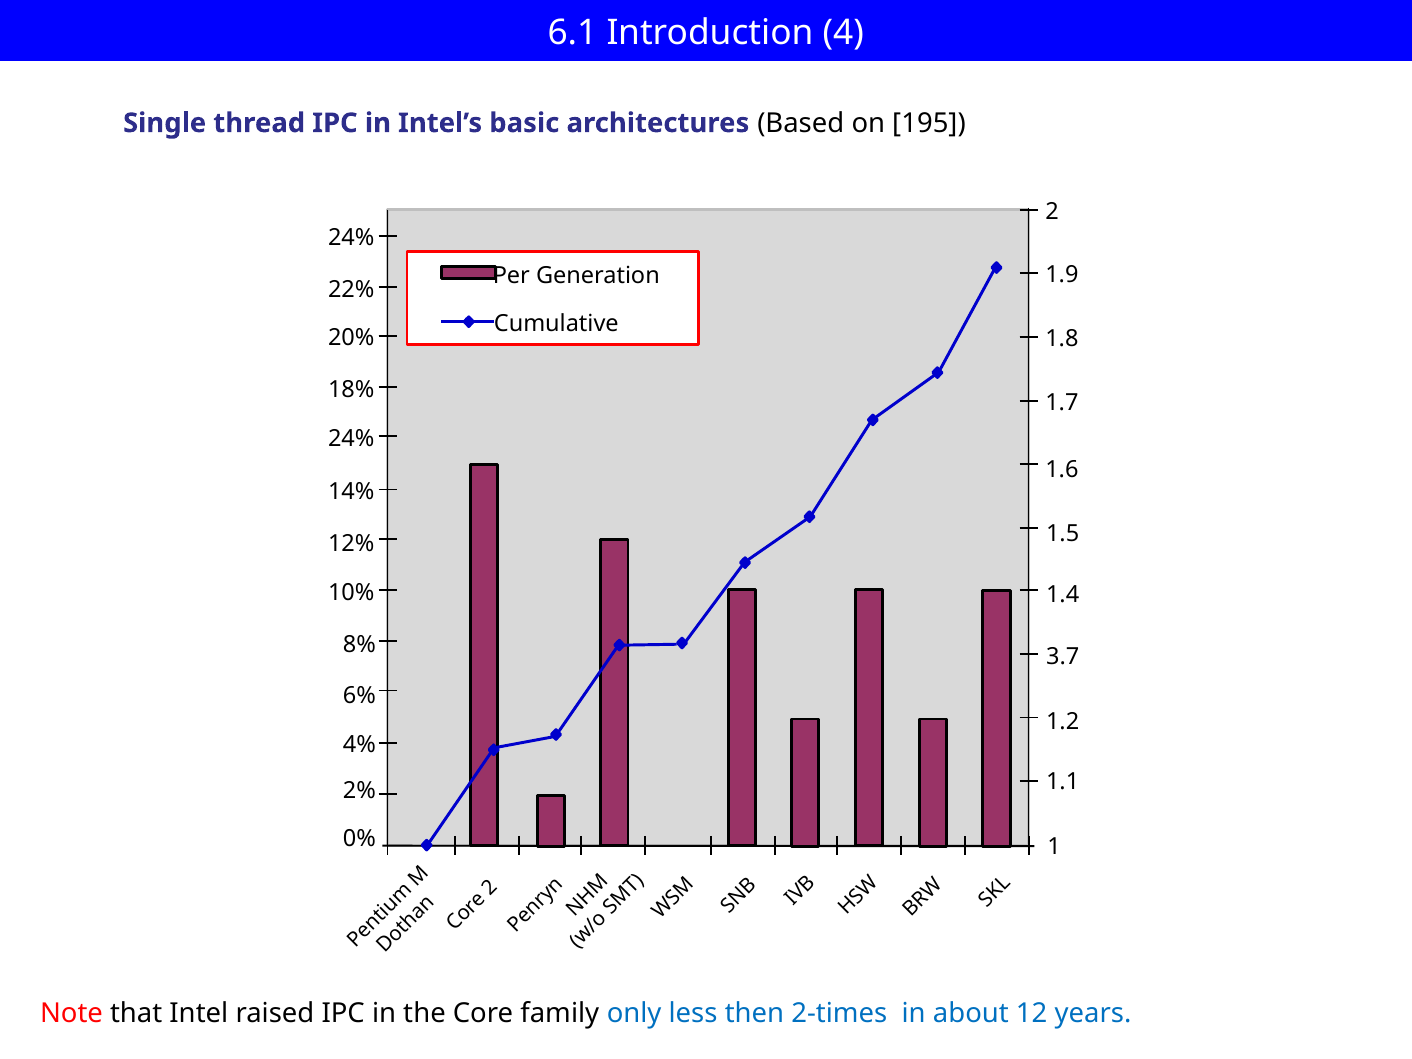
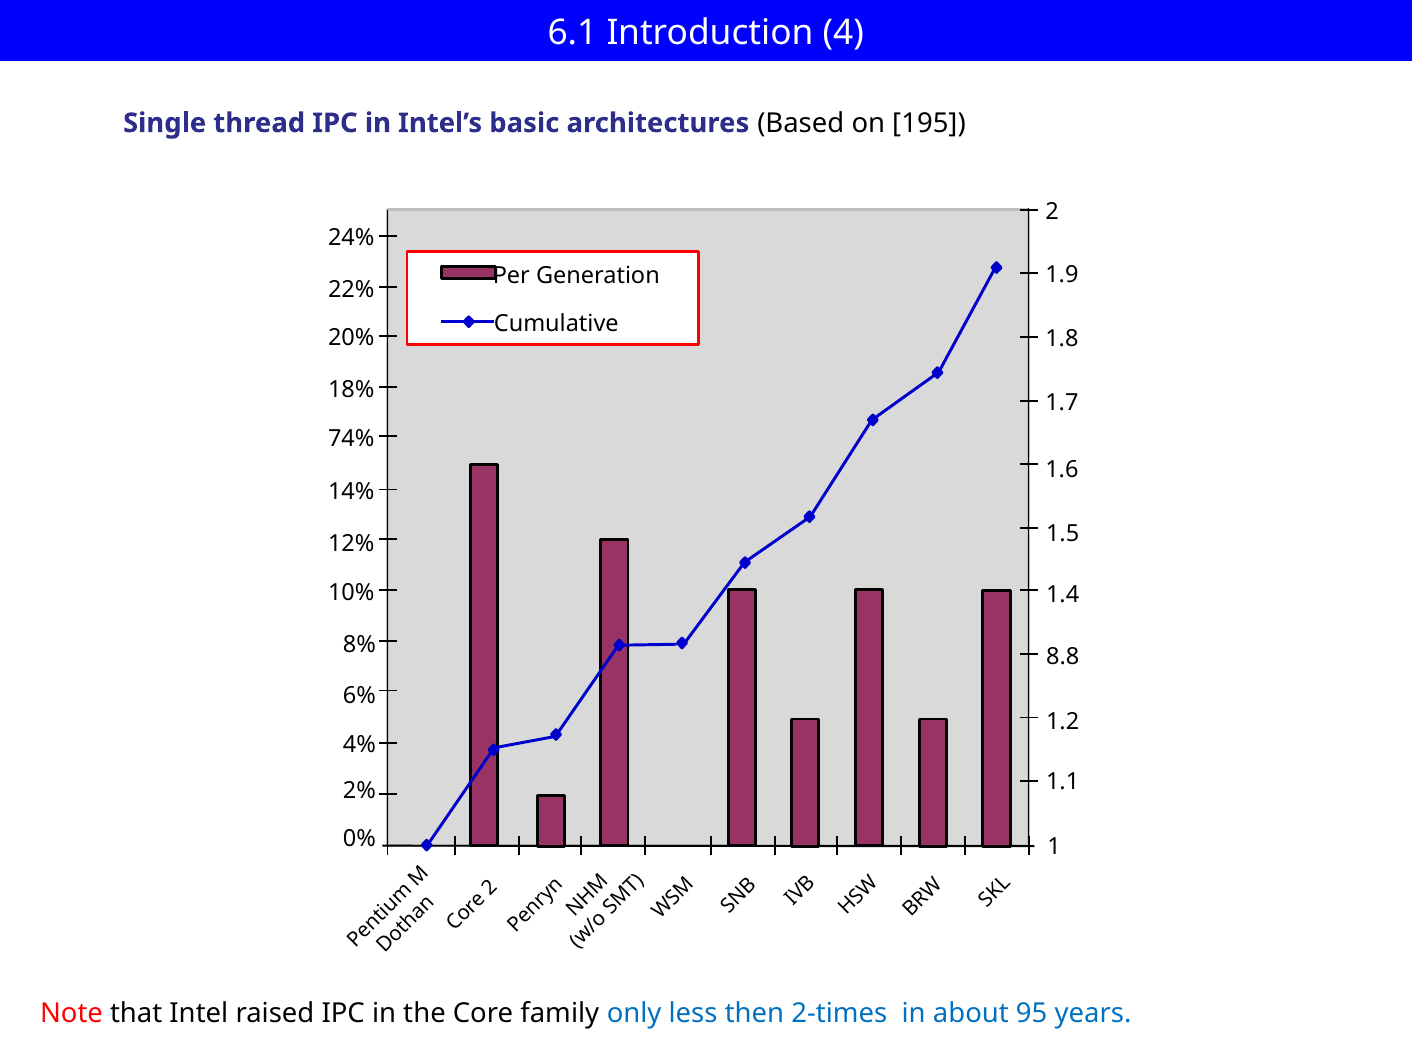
24%: 24% -> 74% (351, 438)
3.7: 3.7 -> 8.8 (1063, 656)
12: 12 -> 95 (1032, 1014)
